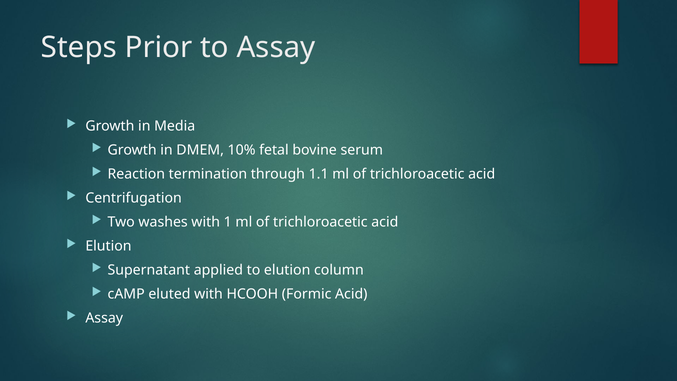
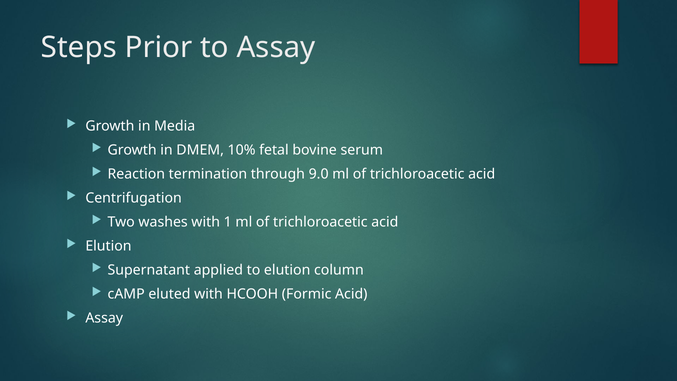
1.1: 1.1 -> 9.0 (319, 174)
